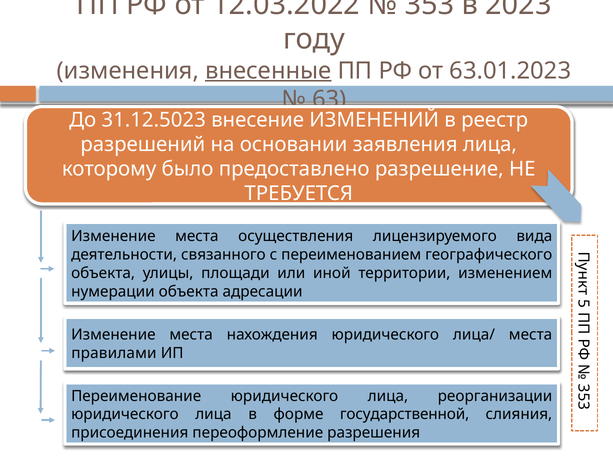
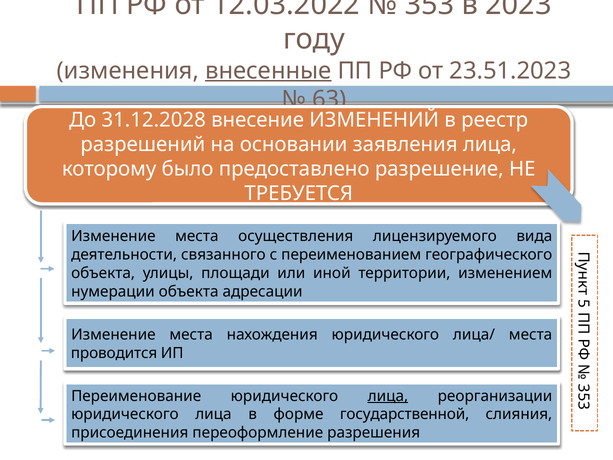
63.01.2023: 63.01.2023 -> 23.51.2023 (510, 71)
31.12.5023: 31.12.5023 -> 31.12.2028 (154, 120)
правилами: правилами -> проводится (114, 353)
лица underline: none -> present (388, 396)
